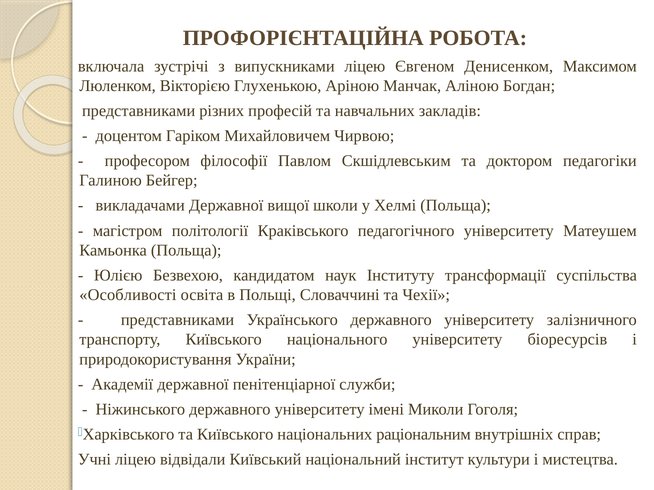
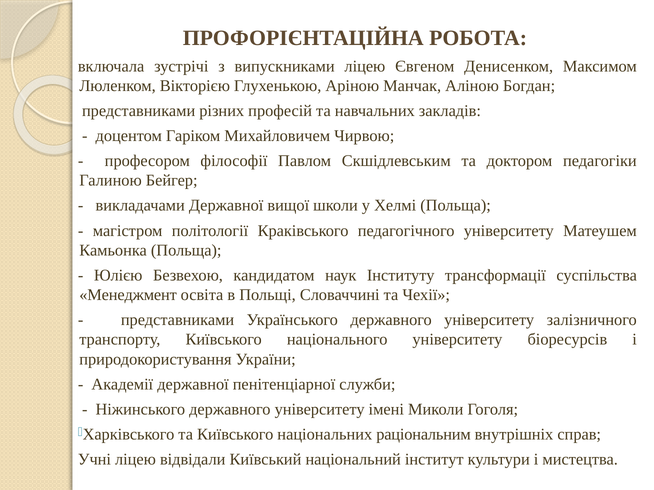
Особливості: Особливості -> Менеджмент (128, 295)
